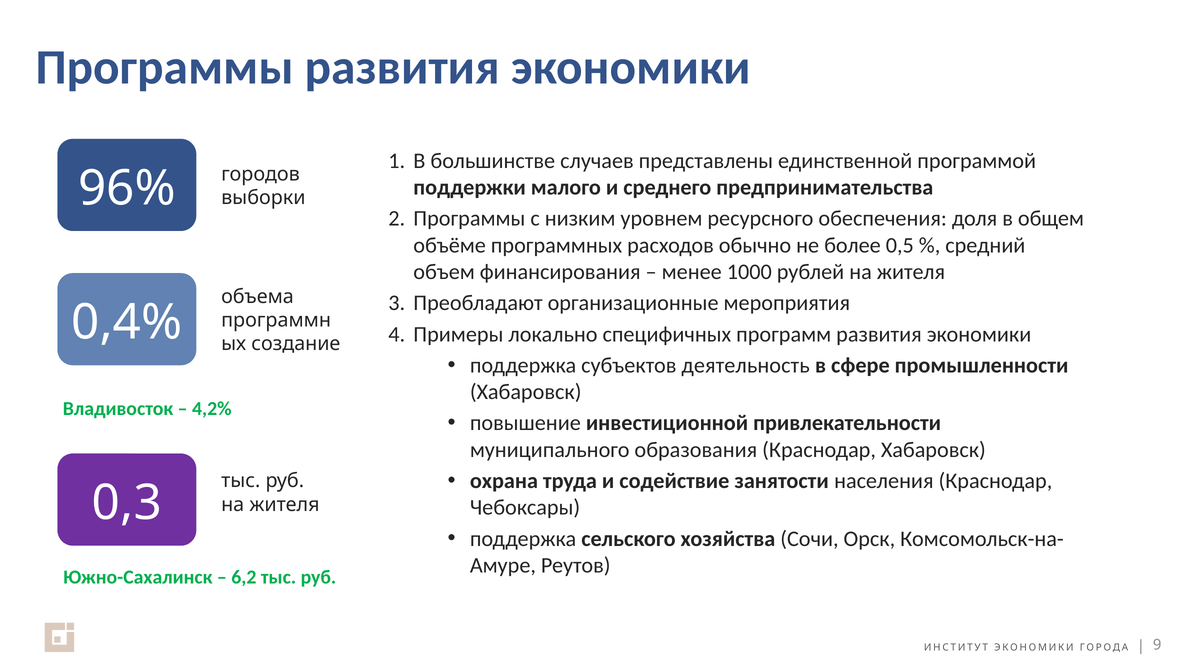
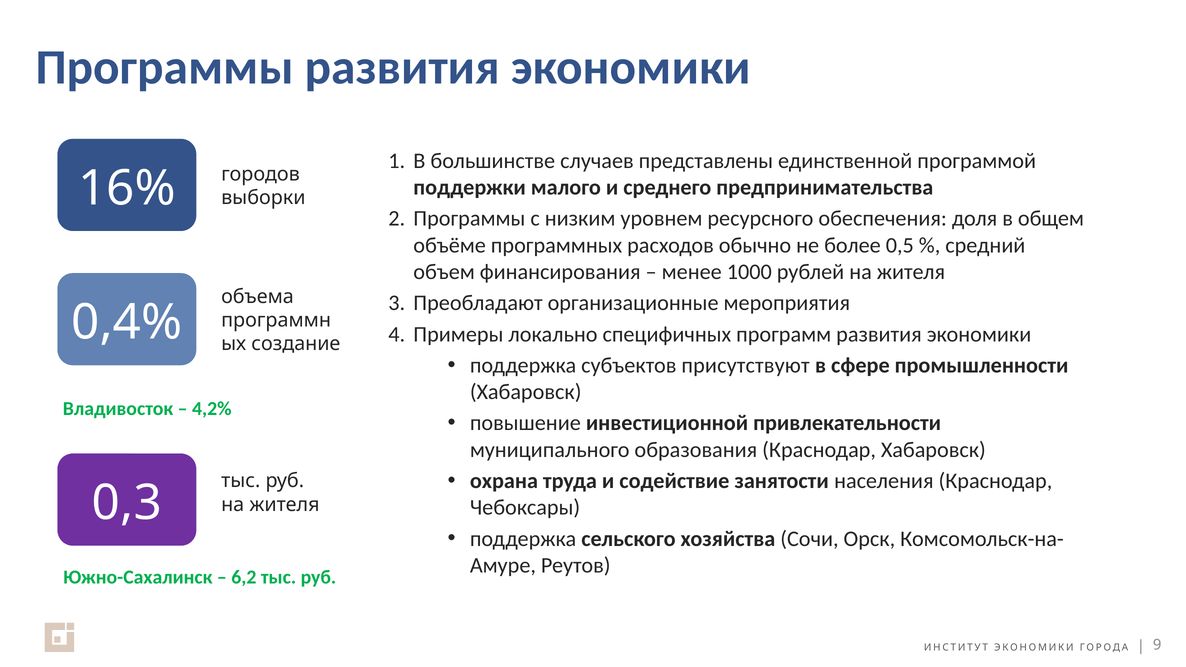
96%: 96% -> 16% (127, 188)
деятельность: деятельность -> присутствуют (746, 365)
